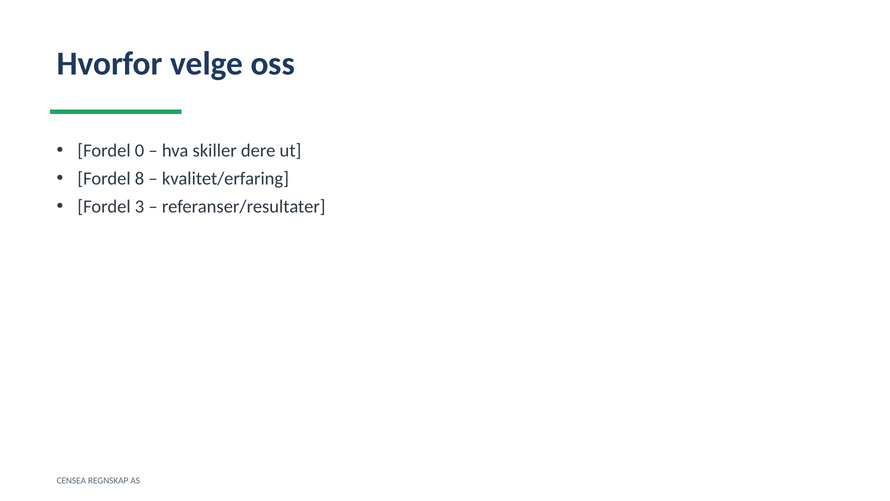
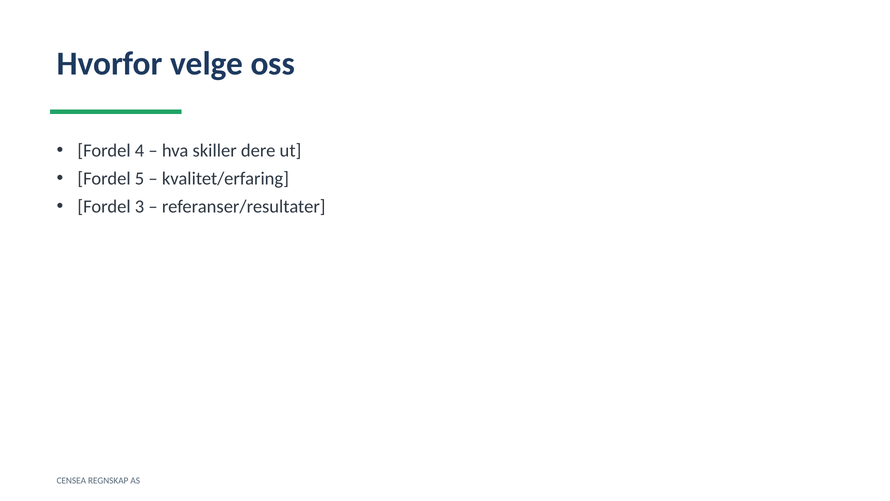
0: 0 -> 4 (140, 151)
8: 8 -> 5 (140, 179)
